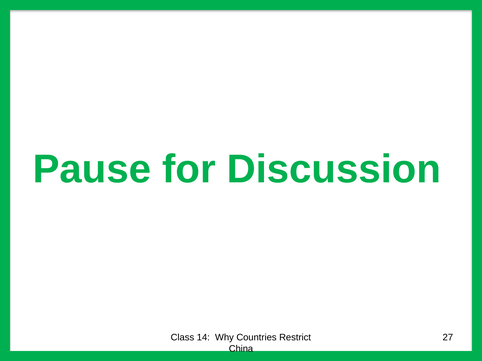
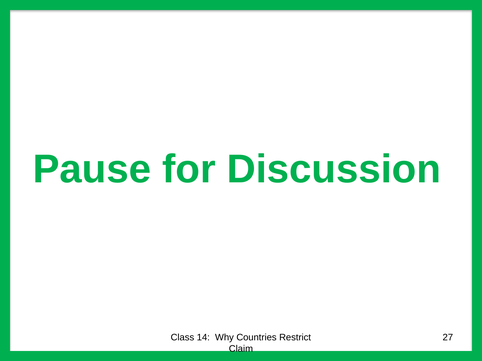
China: China -> Claim (241, 349)
